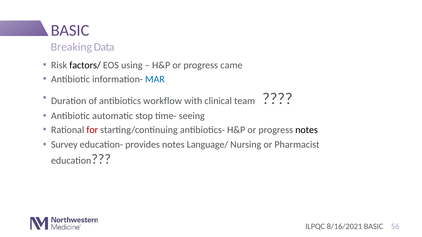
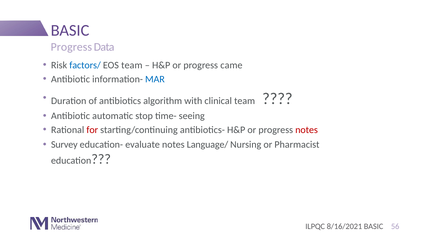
Breaking: Breaking -> Progress (71, 47)
factors/ colour: black -> blue (85, 65)
EOS using: using -> team (132, 65)
workflow: workflow -> algorithm (163, 101)
notes colour: black -> red (307, 130)
provides: provides -> evaluate (143, 145)
